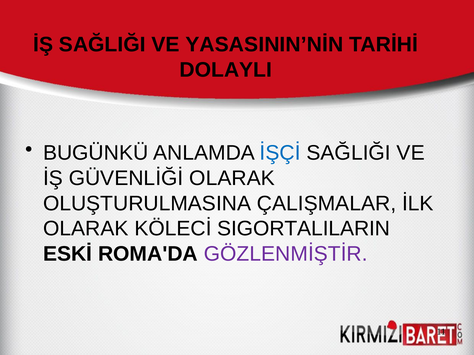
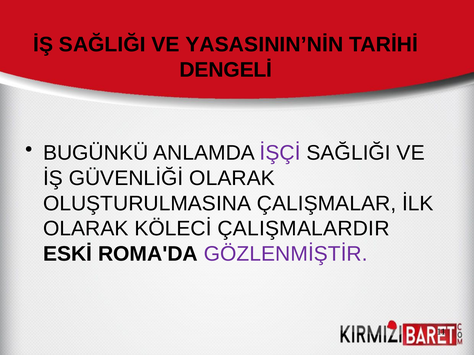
DOLAYLI: DOLAYLI -> DENGELİ (226, 70)
İŞÇİ colour: blue -> purple (280, 153)
SIGORTALILARIN: SIGORTALILARIN -> ÇALIŞMALARDIR (304, 229)
